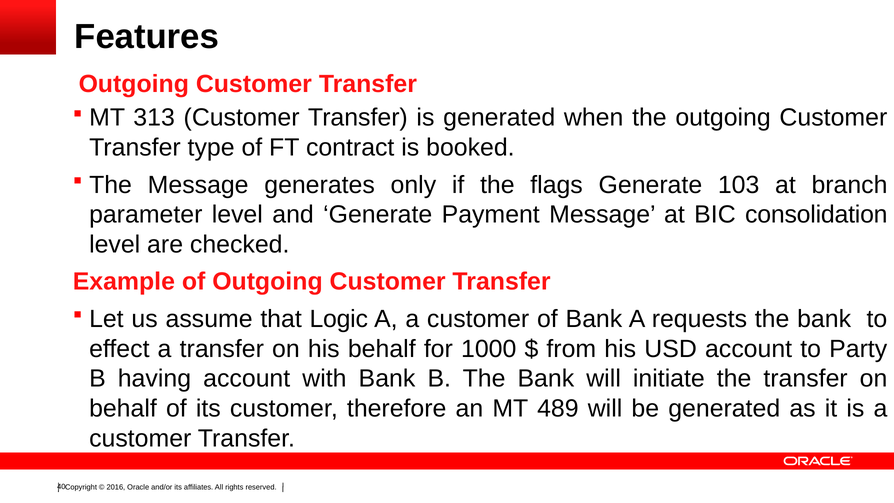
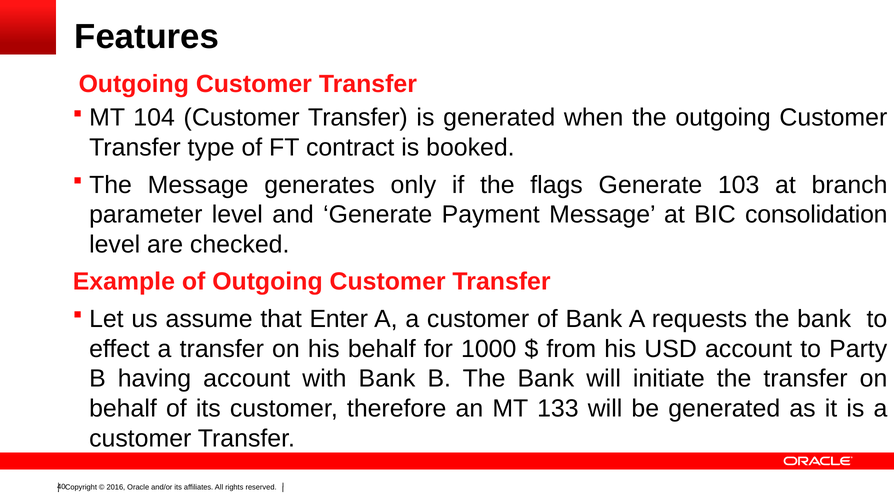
313: 313 -> 104 (154, 118)
Logic: Logic -> Enter (339, 319)
489: 489 -> 133 (558, 408)
